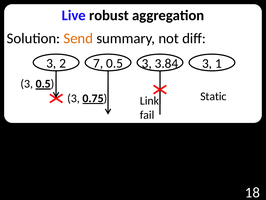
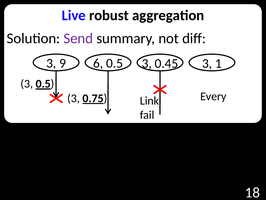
Send colour: orange -> purple (78, 38)
2: 2 -> 9 (63, 63)
7: 7 -> 6 (98, 63)
3.84: 3.84 -> 0.45 (166, 63)
Static: Static -> Every (213, 96)
